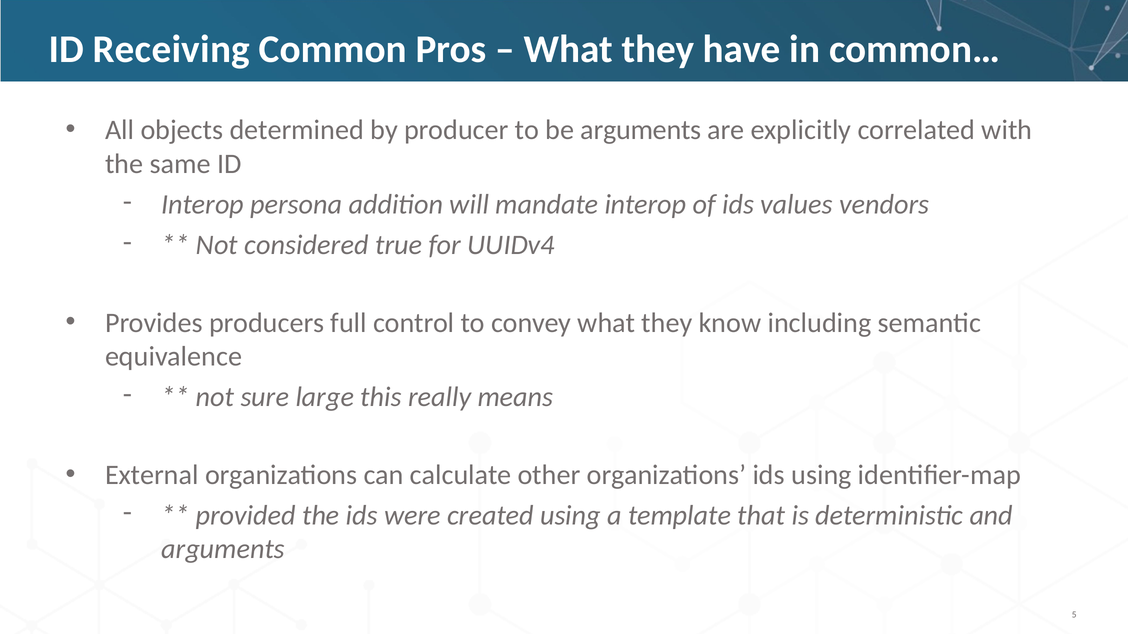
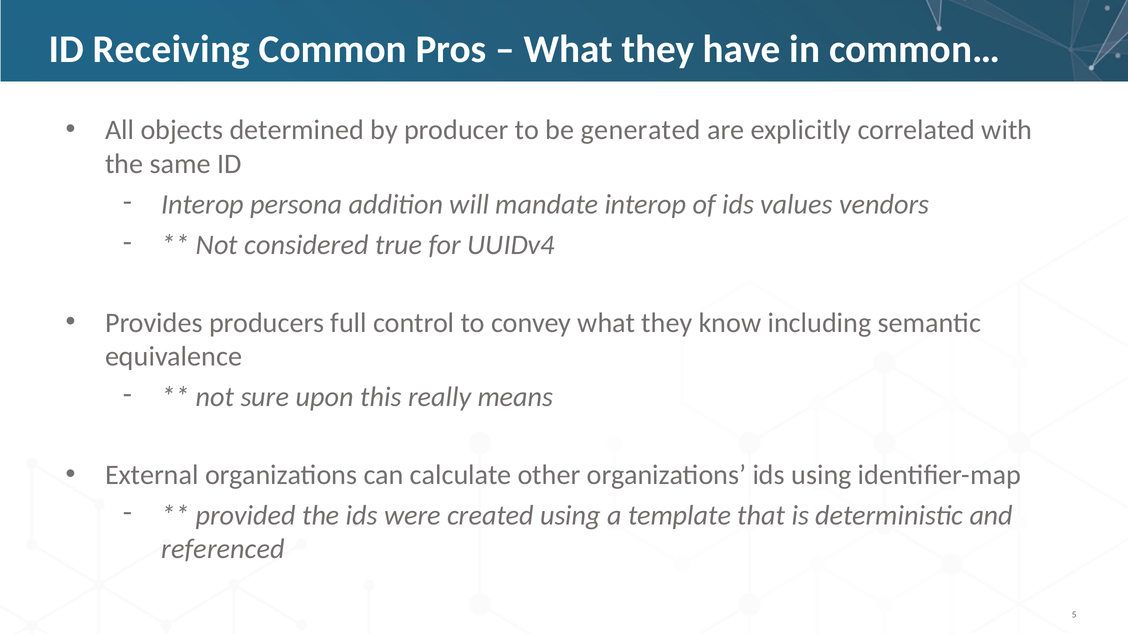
be arguments: arguments -> generated (641, 130)
large: large -> upon (325, 397)
arguments: arguments -> referenced (223, 550)
